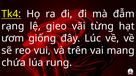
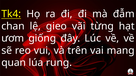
rạng: rạng -> chan (13, 26)
chứa: chứa -> quan (14, 63)
